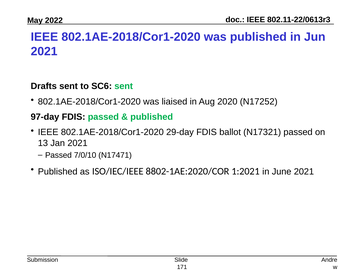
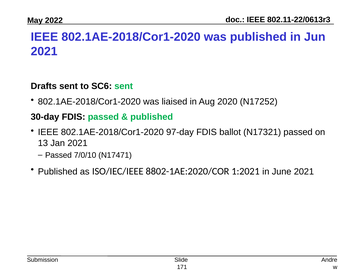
97-day: 97-day -> 30-day (45, 117)
29-day: 29-day -> 97-day (180, 132)
